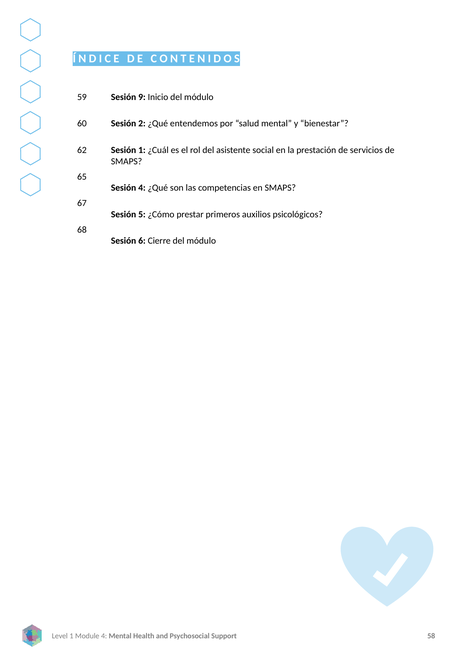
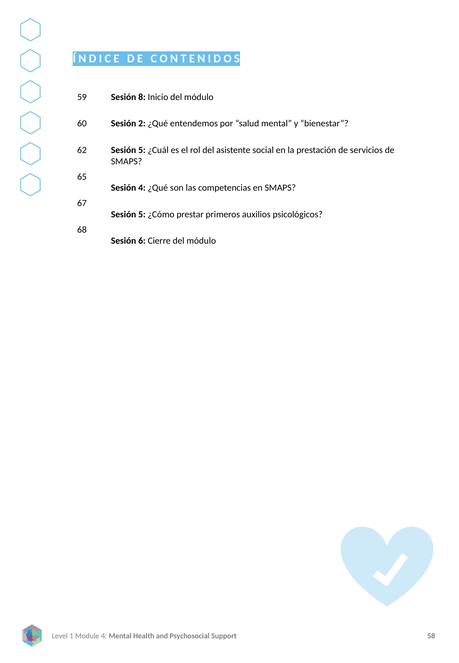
9: 9 -> 8 (142, 97)
1: 1 -> 5 (142, 150)
